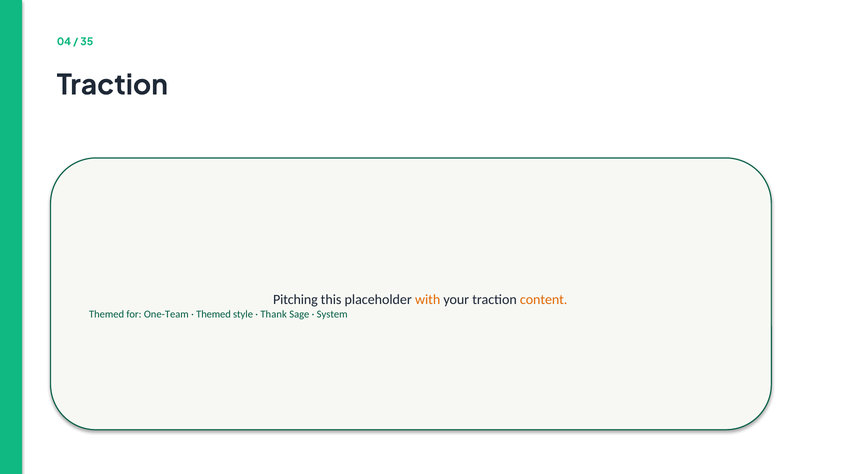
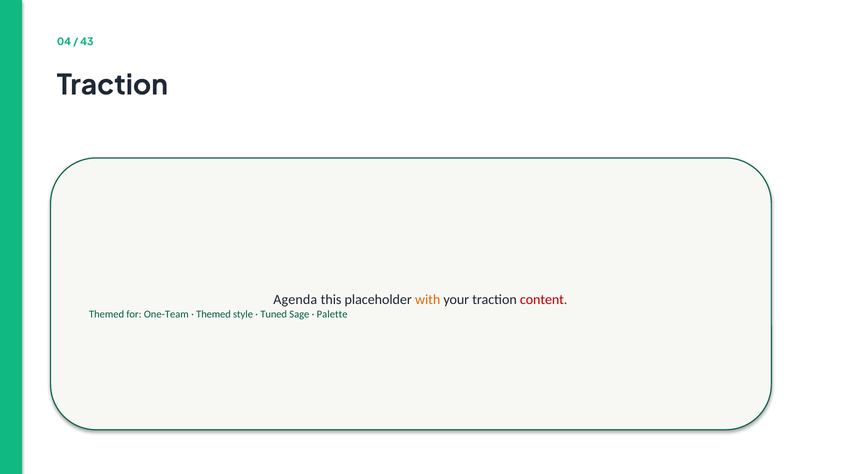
35: 35 -> 43 (87, 42)
Pitching: Pitching -> Agenda (295, 300)
content colour: orange -> red (544, 300)
Thank: Thank -> Tuned (274, 314)
System: System -> Palette (332, 314)
